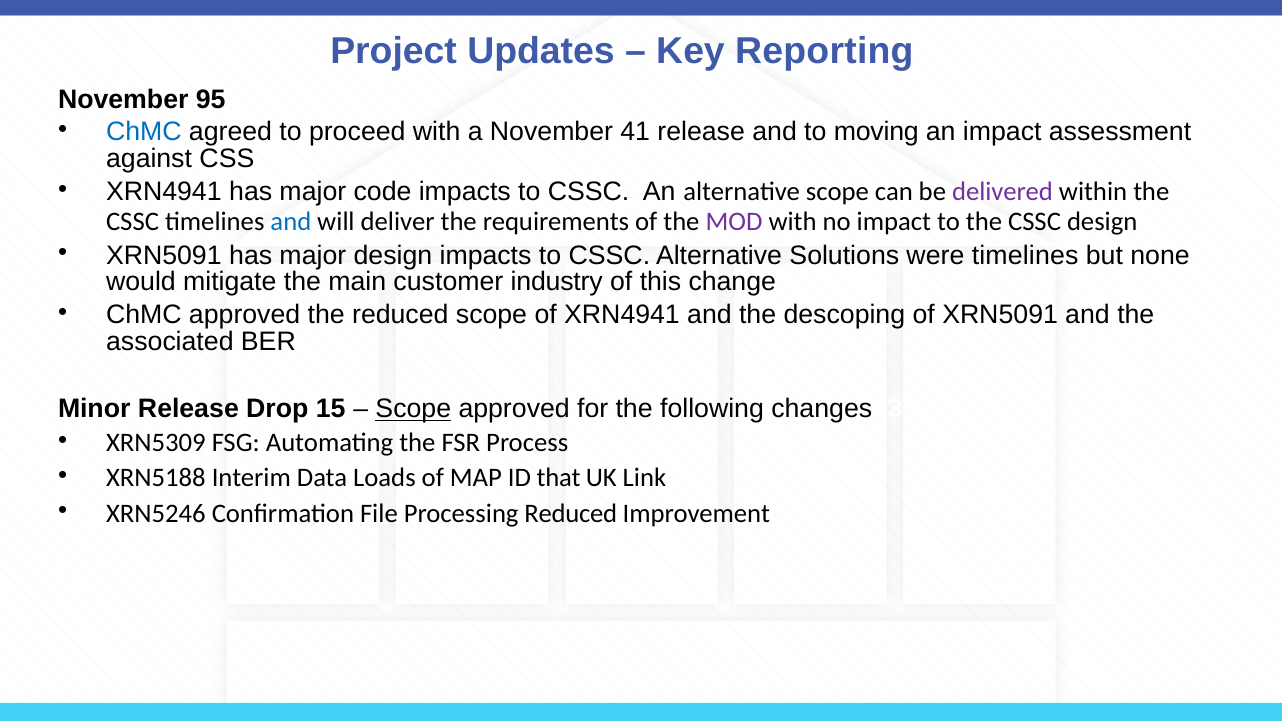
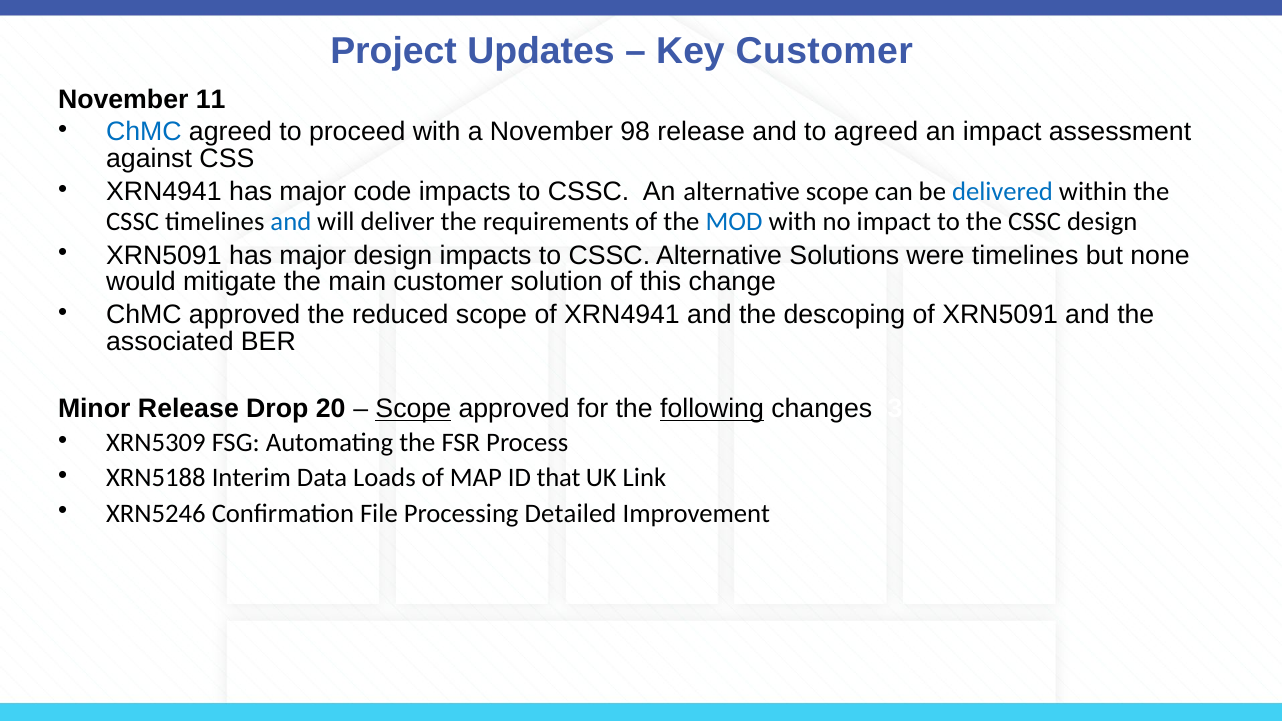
Key Reporting: Reporting -> Customer (824, 51)
95: 95 -> 11 (211, 99)
41: 41 -> 98 (635, 132)
to moving: moving -> agreed (876, 132)
delivered colour: purple -> blue (1003, 192)
MOD colour: purple -> blue (734, 222)
industry: industry -> solution (557, 282)
15: 15 -> 20 (331, 409)
following underline: none -> present (712, 409)
Processing Reduced: Reduced -> Detailed (571, 513)
